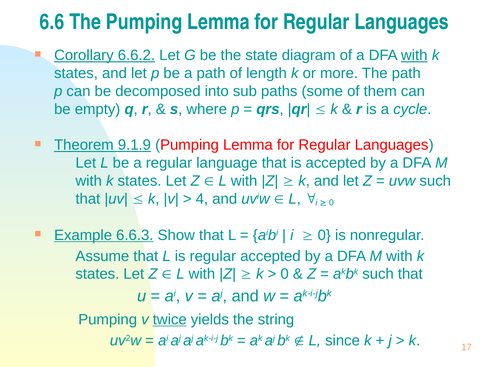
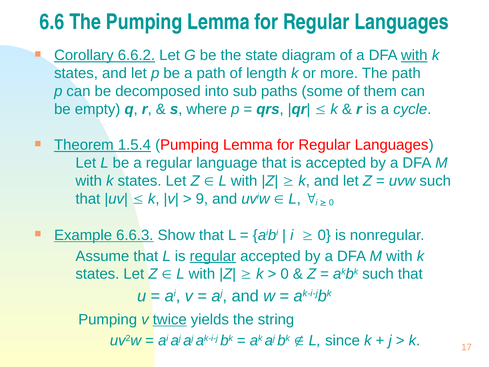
9.1.9: 9.1.9 -> 1.5.4 (134, 145)
4: 4 -> 9 (202, 199)
regular underline: none -> present (213, 256)
